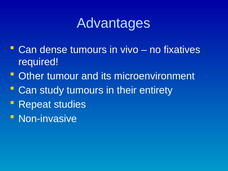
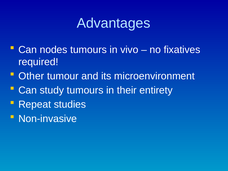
dense: dense -> nodes (54, 50)
